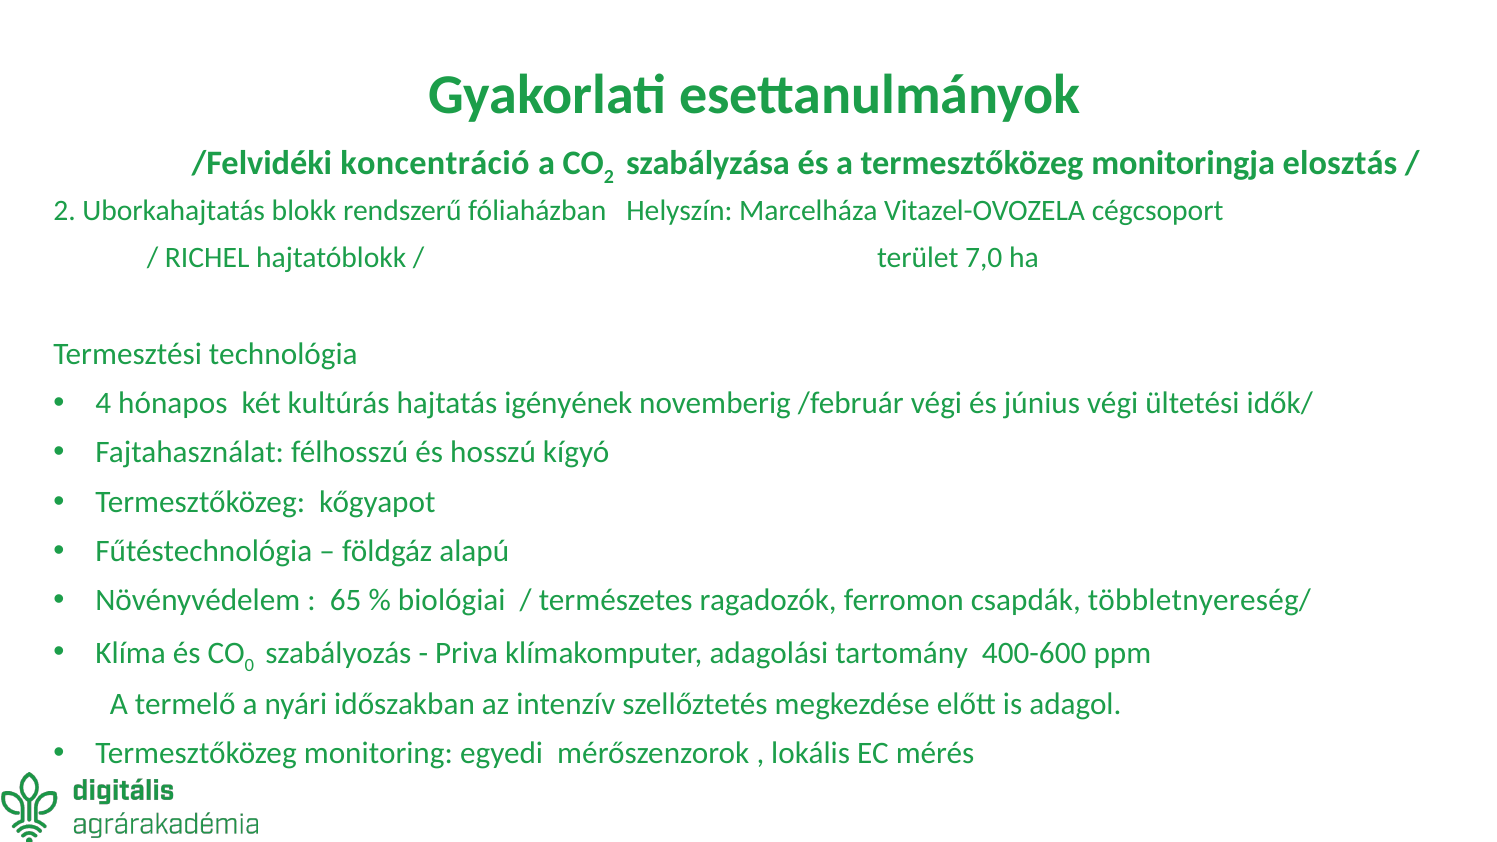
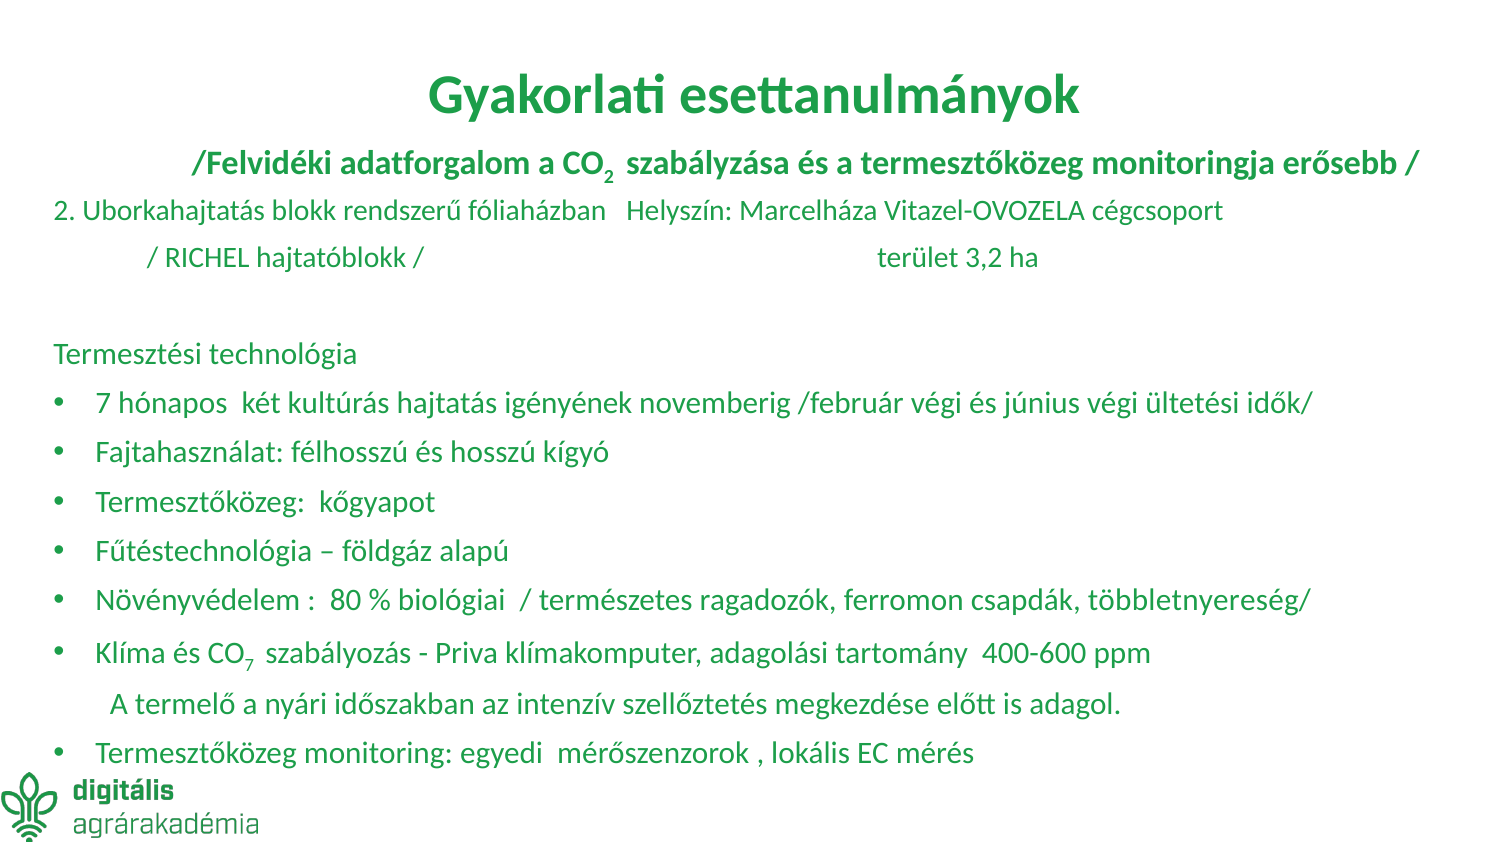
koncentráció: koncentráció -> adatforgalom (435, 164)
elosztás: elosztás -> erősebb (1340, 164)
7,0: 7,0 -> 3,2 (984, 258)
4: 4 -> 7 (103, 403)
65: 65 -> 80 (346, 600)
0: 0 -> 7 (249, 666)
